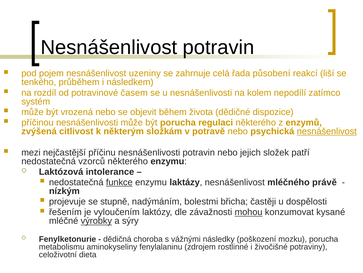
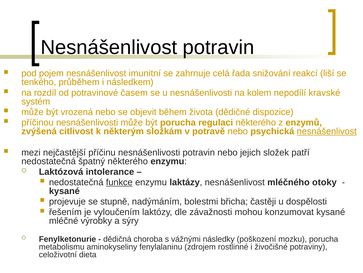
uzeniny: uzeniny -> imunitní (145, 73)
působení: působení -> snižování (272, 73)
zatímco: zatímco -> kravské (324, 93)
vzorců: vzorců -> špatný (92, 161)
právě: právě -> otoky (324, 182)
nízkým: nízkým -> kysané (64, 191)
mohou underline: present -> none (249, 212)
výrobky underline: present -> none (96, 220)
